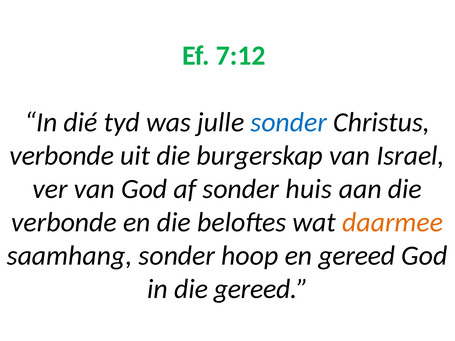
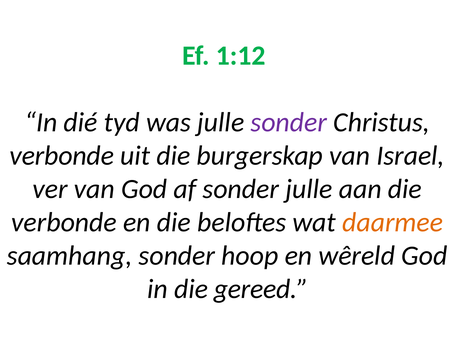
7:12: 7:12 -> 1:12 (241, 56)
sonder colour: blue -> purple (289, 123)
sonder huis: huis -> julle (309, 189)
en gereed: gereed -> wêreld (357, 256)
